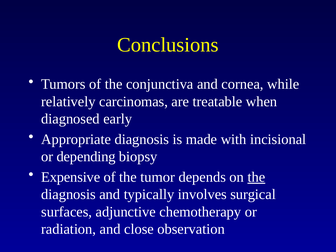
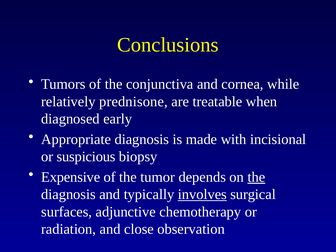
carcinomas: carcinomas -> prednisone (133, 102)
depending: depending -> suspicious (86, 157)
involves underline: none -> present (202, 194)
